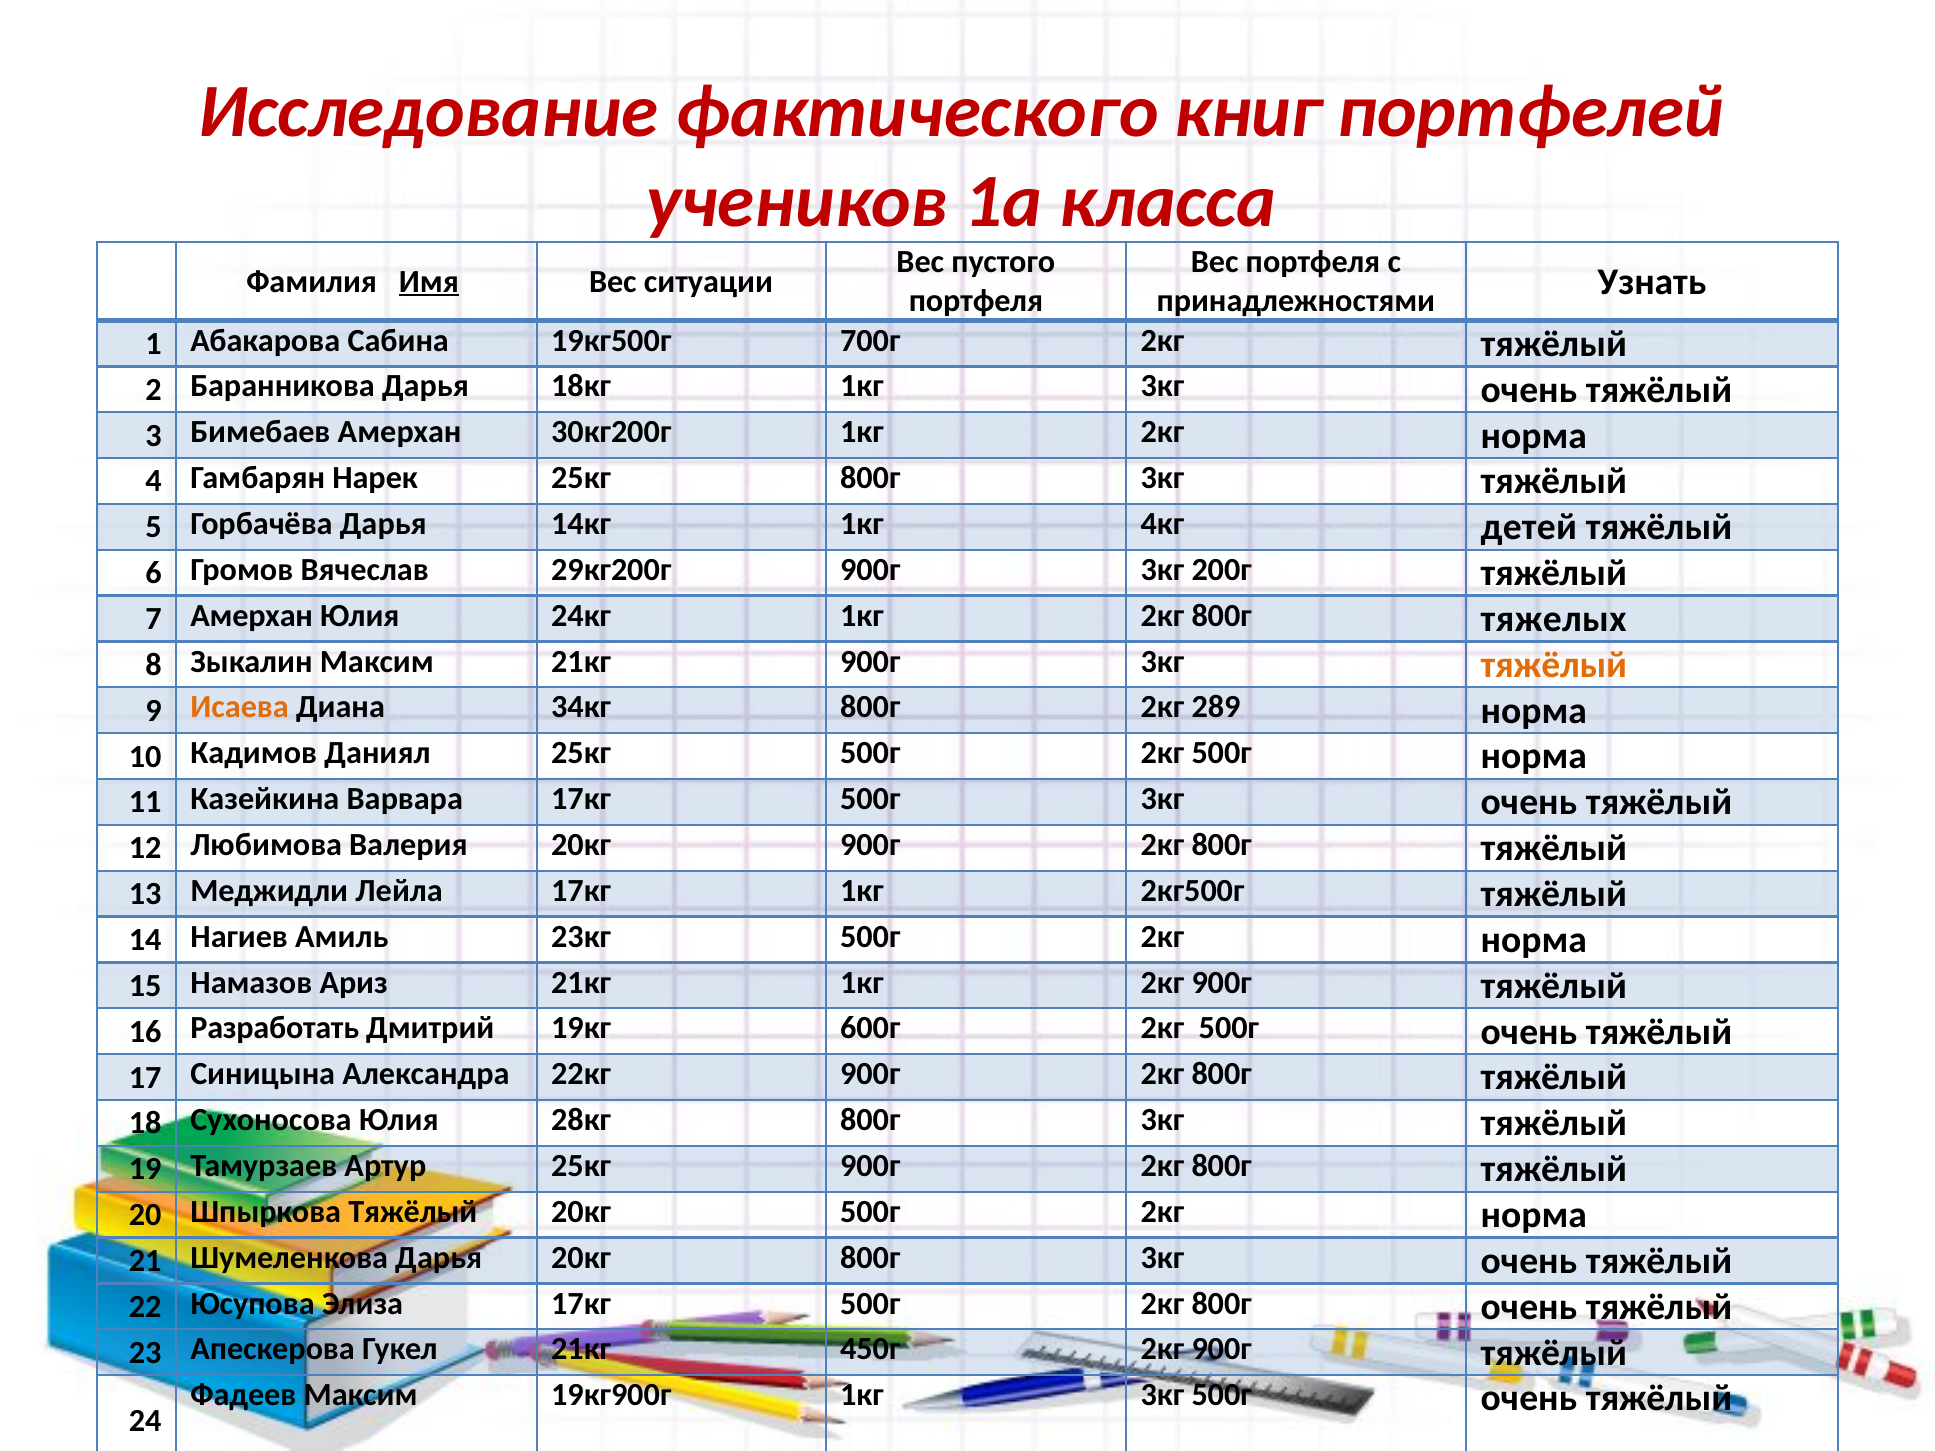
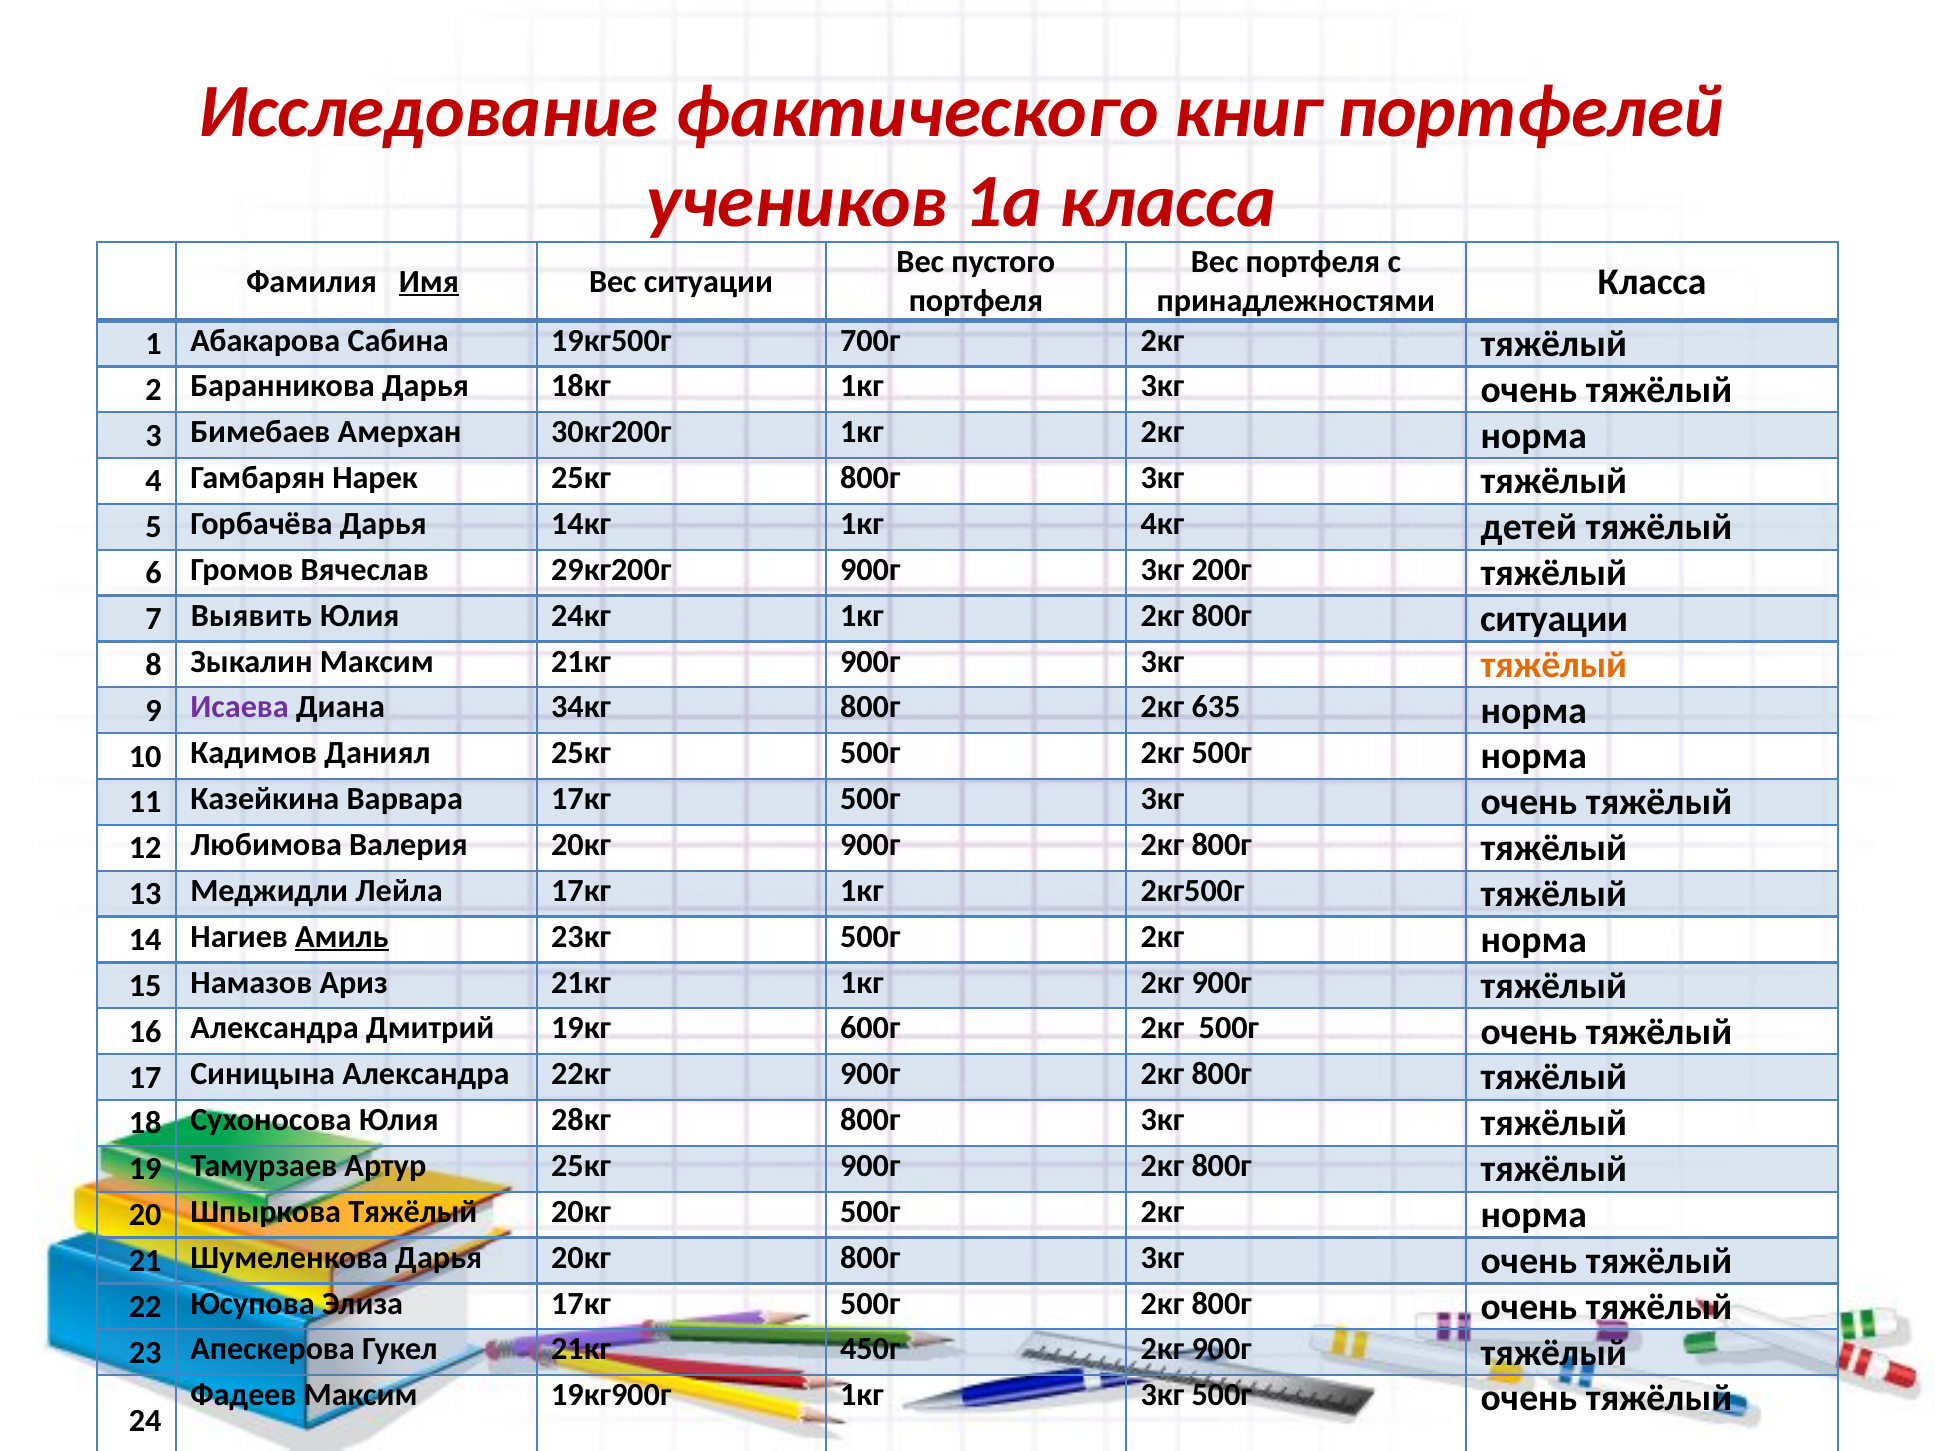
Узнать: Узнать -> Класса (1652, 282)
7 Амерхан: Амерхан -> Выявить (251, 616)
800г тяжелых: тяжелых -> ситуации (1554, 619)
Исаева colour: orange -> purple (240, 707)
289: 289 -> 635 (1216, 707)
Амиль underline: none -> present (342, 937)
16 Разработать: Разработать -> Александра (275, 1028)
